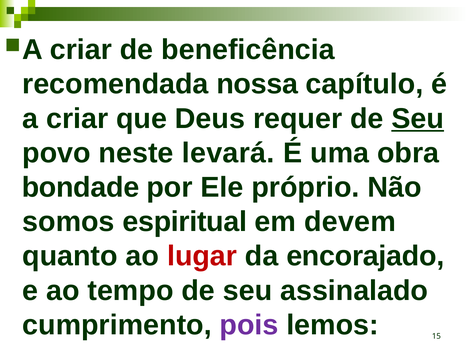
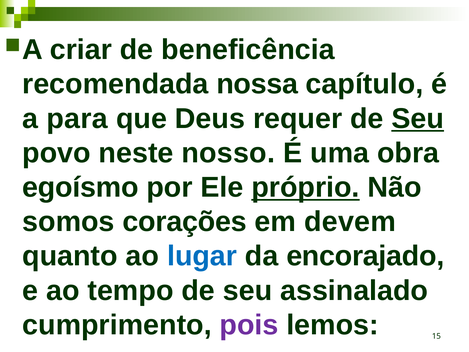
criar: criar -> para (77, 118)
levará: levará -> nosso (228, 153)
bondade: bondade -> egoísmo (80, 187)
próprio underline: none -> present (305, 187)
espiritual: espiritual -> corações (185, 222)
lugar colour: red -> blue (202, 256)
